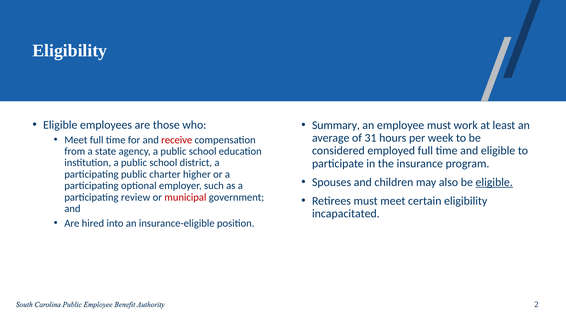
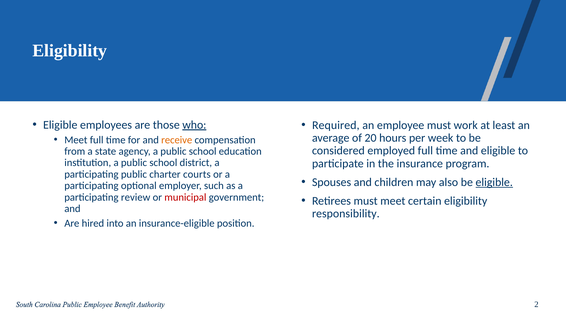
who underline: none -> present (194, 125)
Summary: Summary -> Required (336, 125)
31: 31 -> 20 (371, 138)
receive colour: red -> orange (177, 140)
higher: higher -> courts (197, 174)
incapacitated: incapacitated -> responsibility (346, 213)
